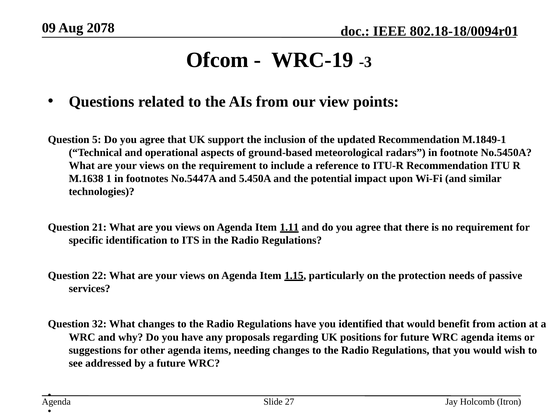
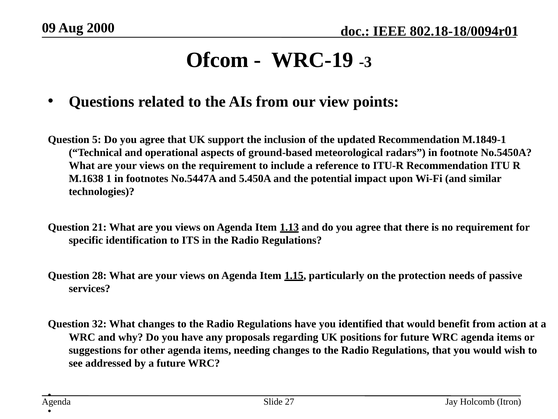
2078: 2078 -> 2000 (101, 28)
1.11: 1.11 -> 1.13 (289, 227)
22: 22 -> 28 (99, 275)
